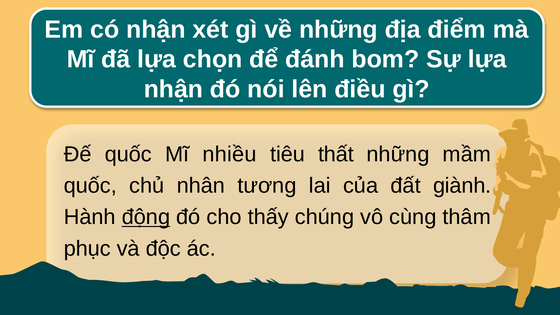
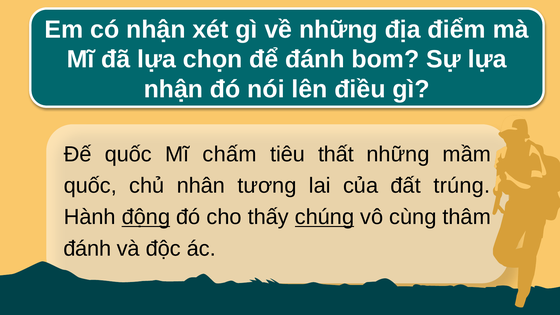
nhiều: nhiều -> chấm (230, 154)
giành: giành -> trúng (462, 186)
chúng underline: none -> present (325, 217)
phục: phục -> đánh (87, 249)
